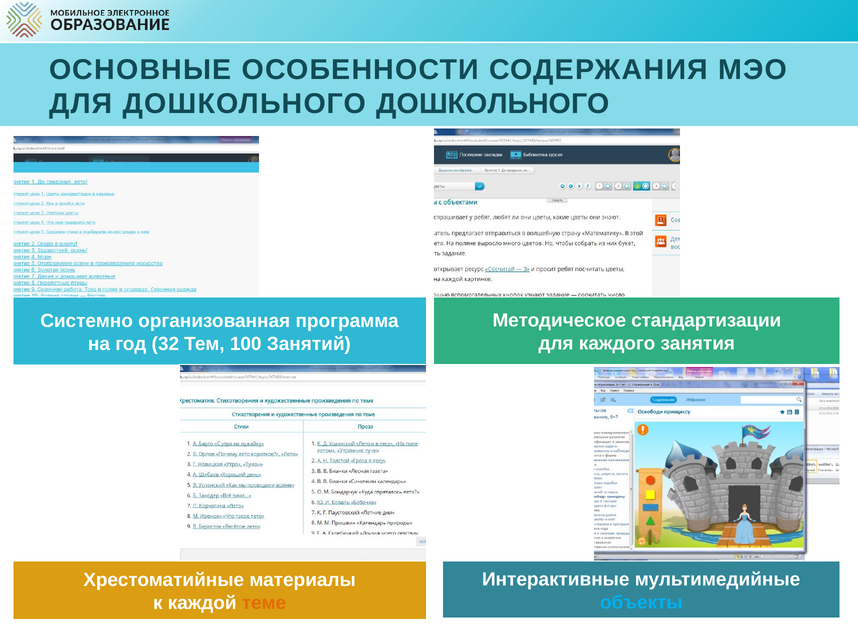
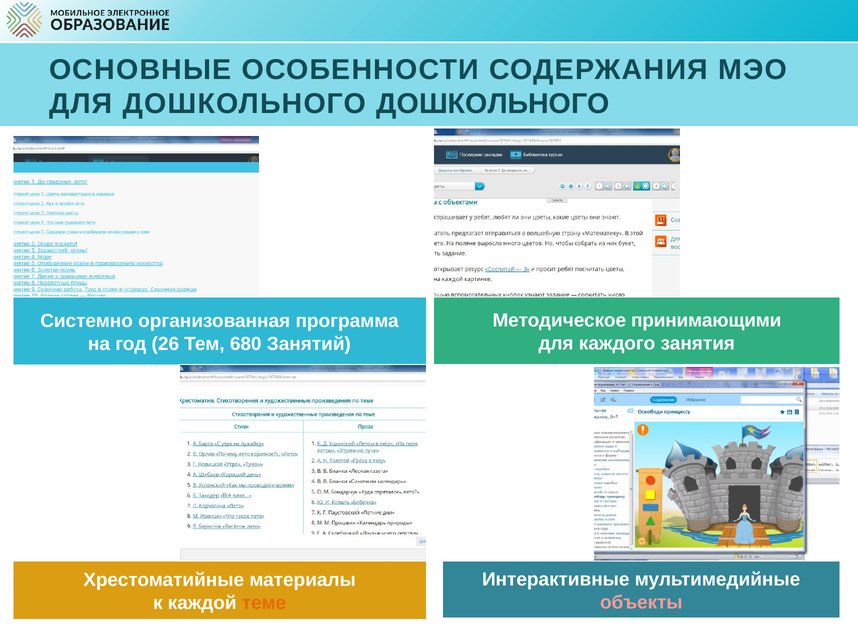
стандартизации: стандартизации -> принимающими (706, 320)
32: 32 -> 26 (165, 344)
100: 100 -> 680 (246, 344)
объекты colour: light blue -> pink (641, 602)
